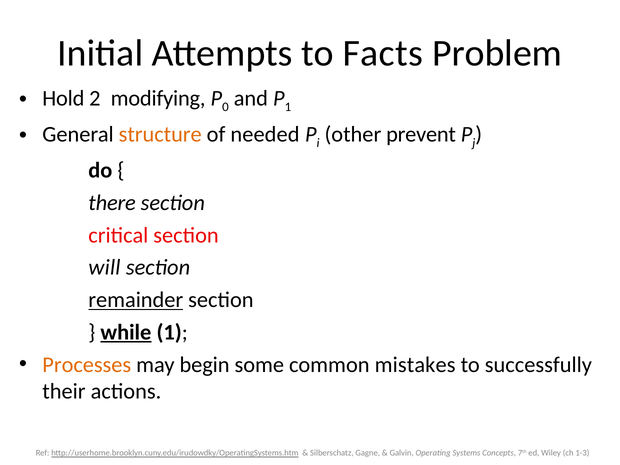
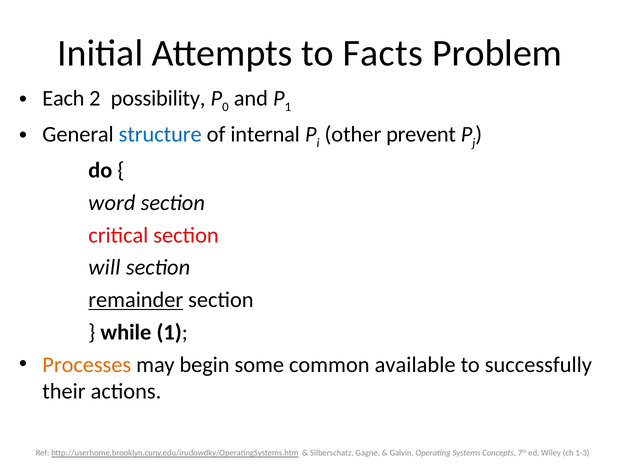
Hold: Hold -> Each (63, 98)
modifying: modifying -> possibility (158, 98)
structure colour: orange -> blue (160, 134)
needed: needed -> internal (265, 134)
there: there -> word (112, 203)
while underline: present -> none (126, 332)
mistakes: mistakes -> available (415, 365)
